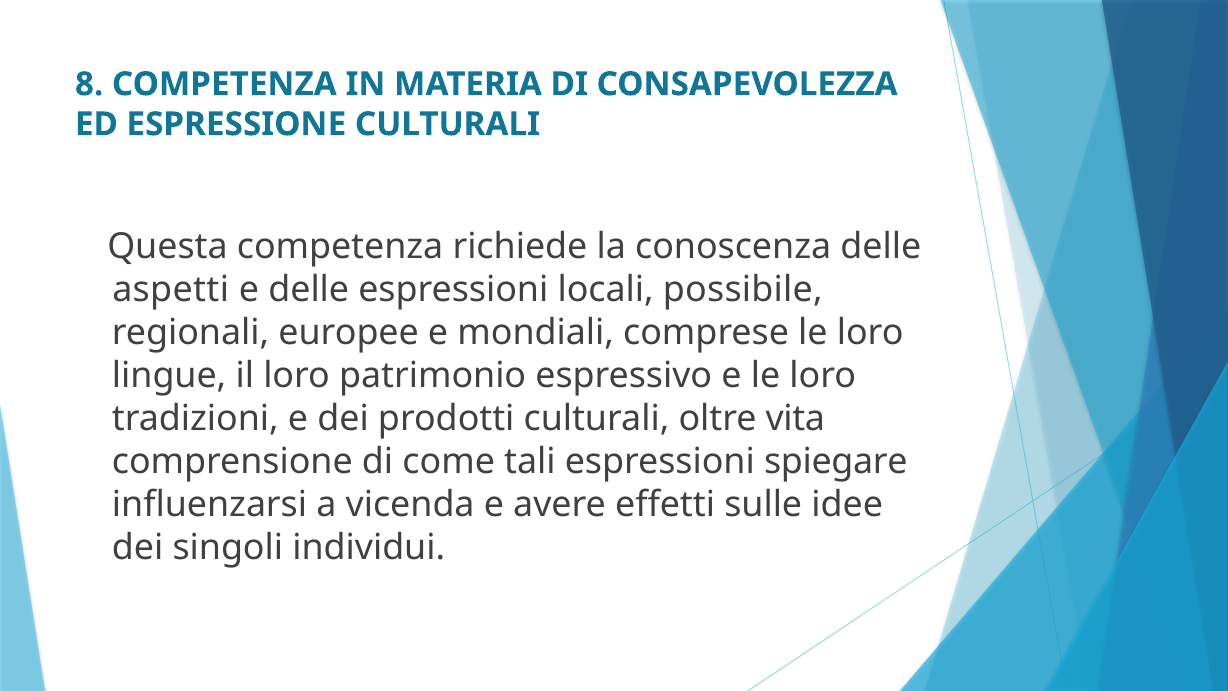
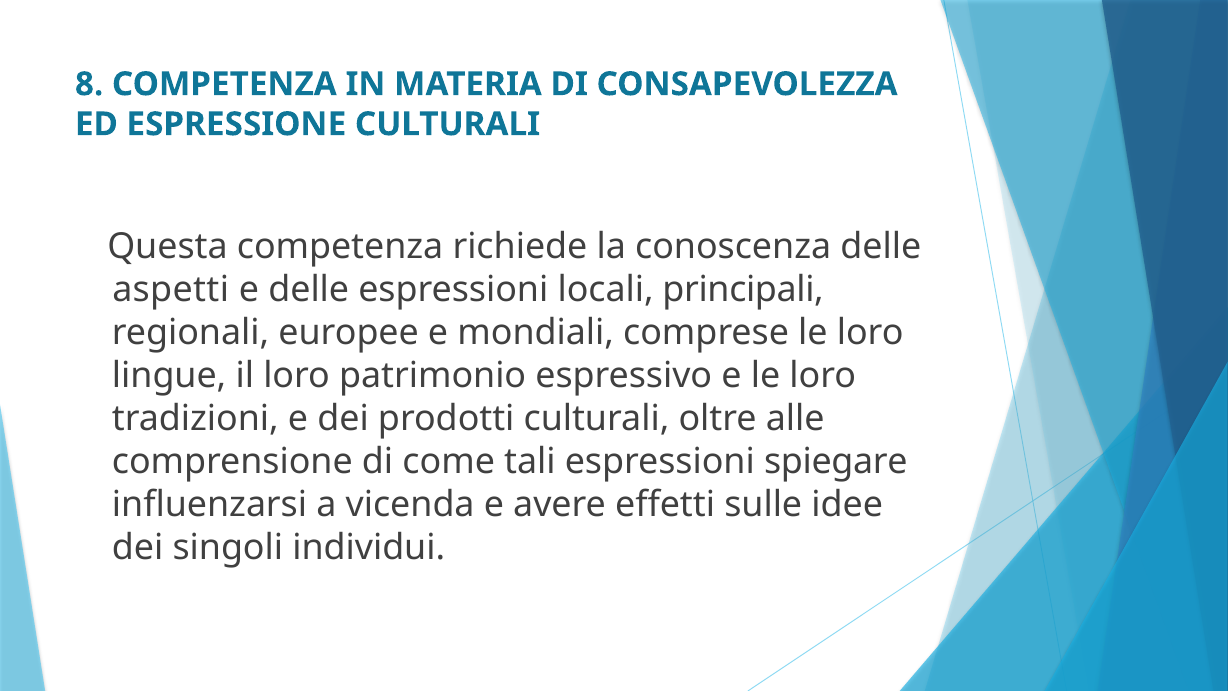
possibile: possibile -> principali (743, 289)
vita: vita -> alle (795, 418)
